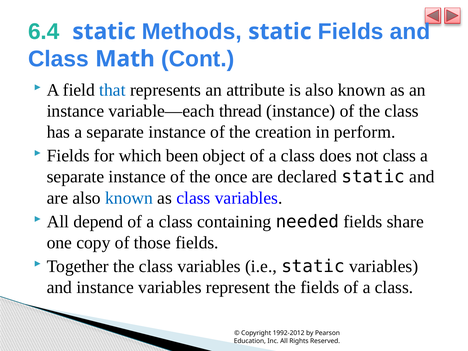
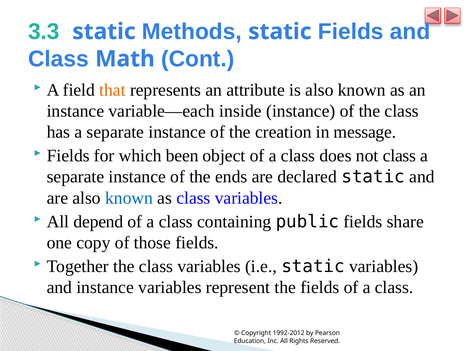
6.4: 6.4 -> 3.3 (44, 32)
that colour: blue -> orange (112, 90)
thread: thread -> inside (240, 111)
perform: perform -> message (365, 132)
once: once -> ends (231, 177)
needed: needed -> public (307, 222)
